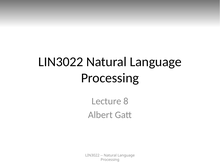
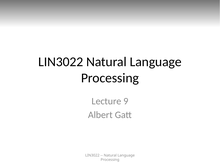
8: 8 -> 9 (126, 101)
